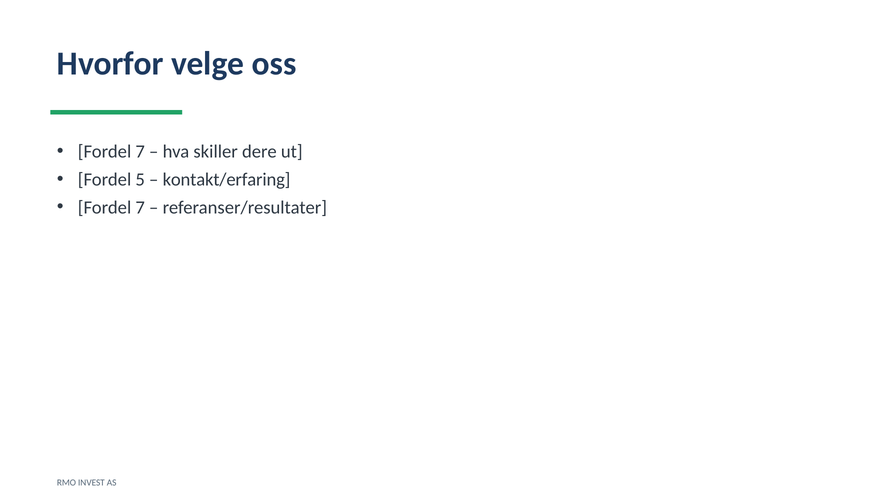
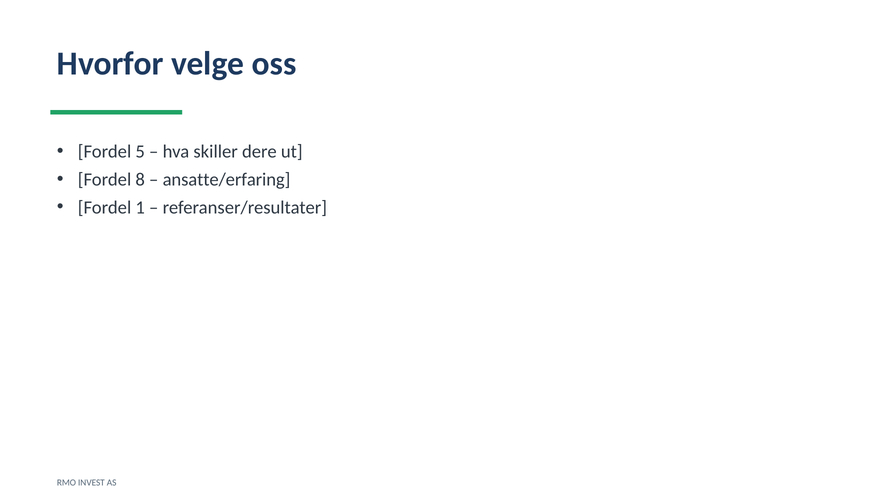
7: 7 -> 5 (140, 151)
5: 5 -> 8 (140, 179)
kontakt/erfaring: kontakt/erfaring -> ansatte/erfaring (226, 179)
7: 7 -> 1 (140, 207)
